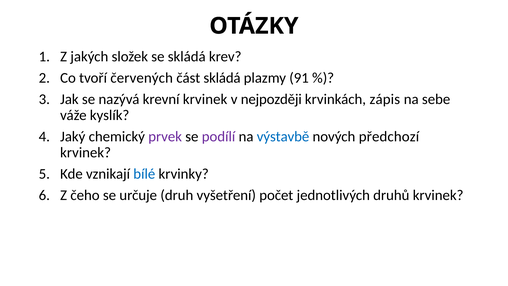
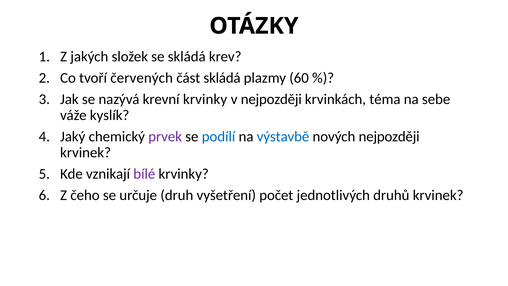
91: 91 -> 60 (299, 78)
krevní krvinek: krvinek -> krvinky (205, 99)
zápis: zápis -> téma (385, 99)
podílí colour: purple -> blue (219, 137)
nových předchozí: předchozí -> nejpozději (389, 137)
bílé colour: blue -> purple (144, 174)
